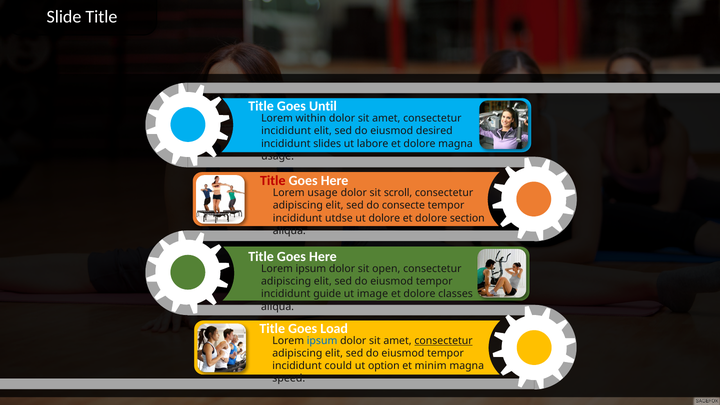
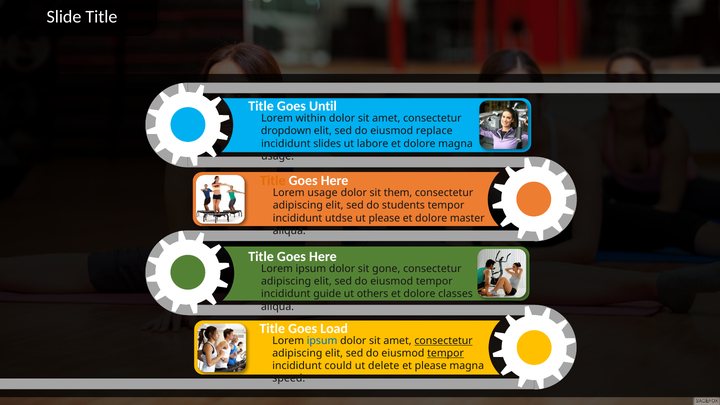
incididunt: incididunt -> dropdown (286, 131)
desired: desired -> replace (434, 131)
Title colour: red -> orange (273, 181)
scroll: scroll -> them (398, 193)
consecte: consecte -> students (403, 205)
ut dolore: dolore -> please (384, 218)
section: section -> master (467, 218)
open: open -> gone (386, 269)
image: image -> others (373, 294)
tempor underline: none -> present (446, 353)
option: option -> delete (384, 366)
et minim: minim -> please (431, 366)
